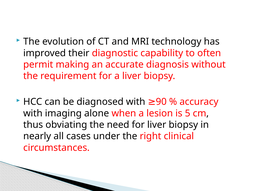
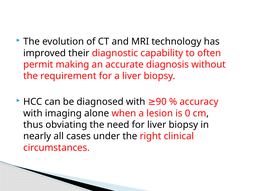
5: 5 -> 0 (188, 113)
